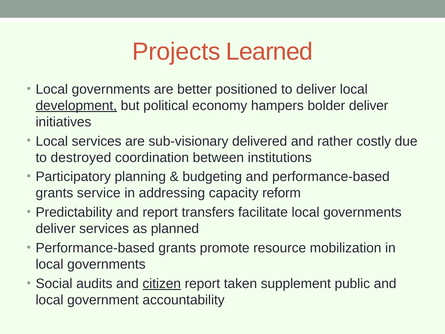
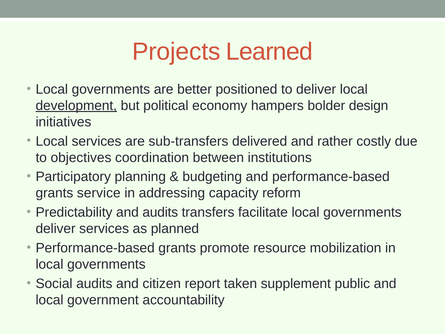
bolder deliver: deliver -> design (369, 106)
sub-visionary: sub-visionary -> sub-transfers (188, 141)
destroyed: destroyed -> objectives (81, 157)
and report: report -> audits (160, 212)
citizen underline: present -> none (162, 283)
